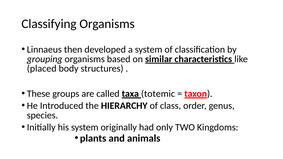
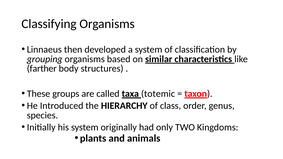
placed: placed -> farther (42, 69)
